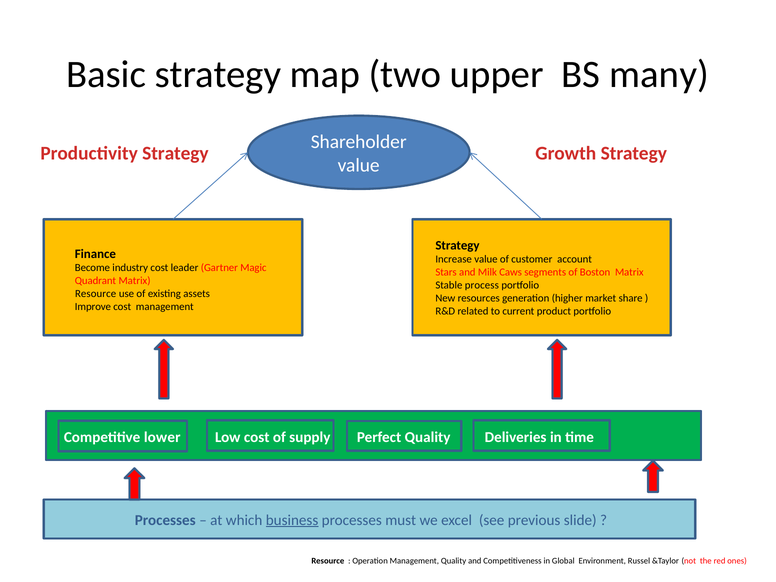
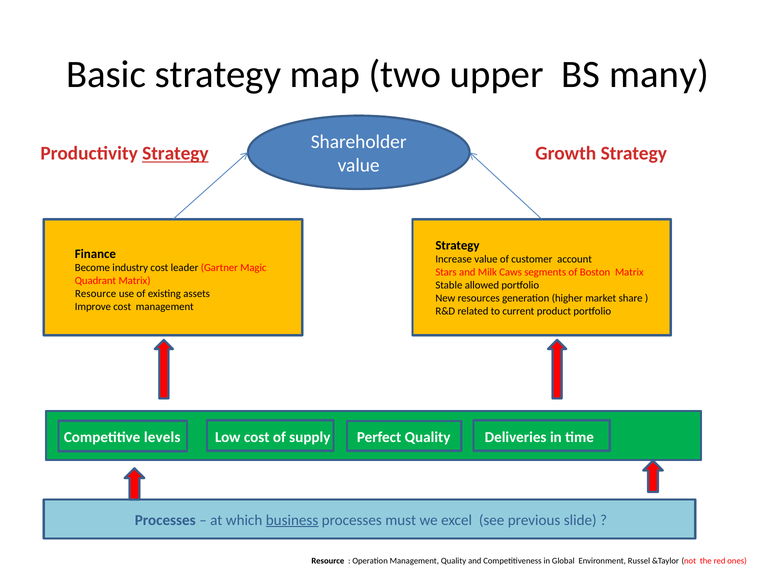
Strategy underline: none -> present (175, 154)
process: process -> allowed (482, 285)
lower: lower -> levels (162, 437)
